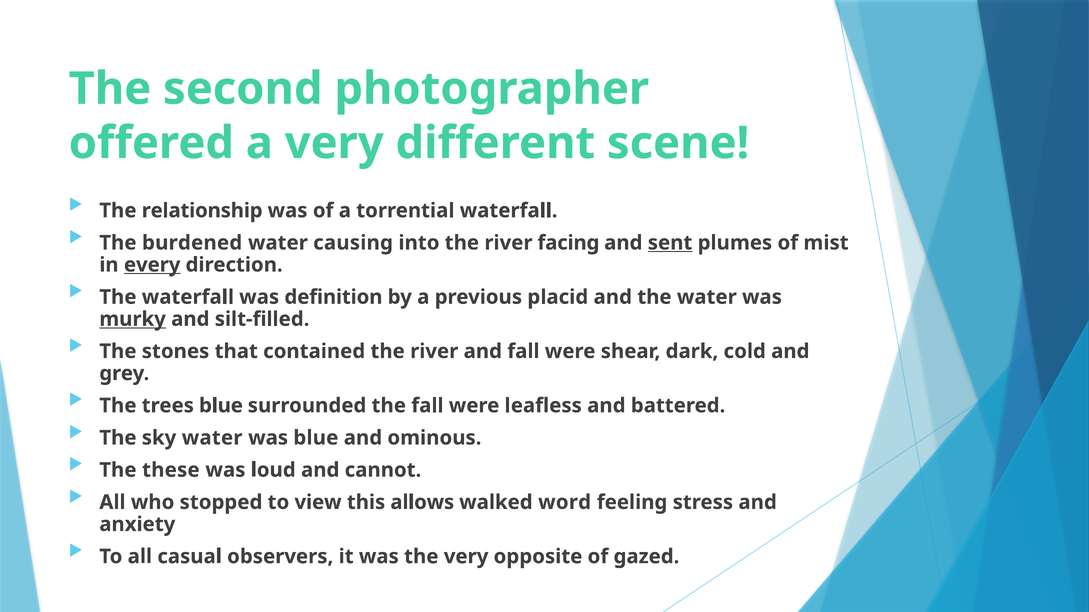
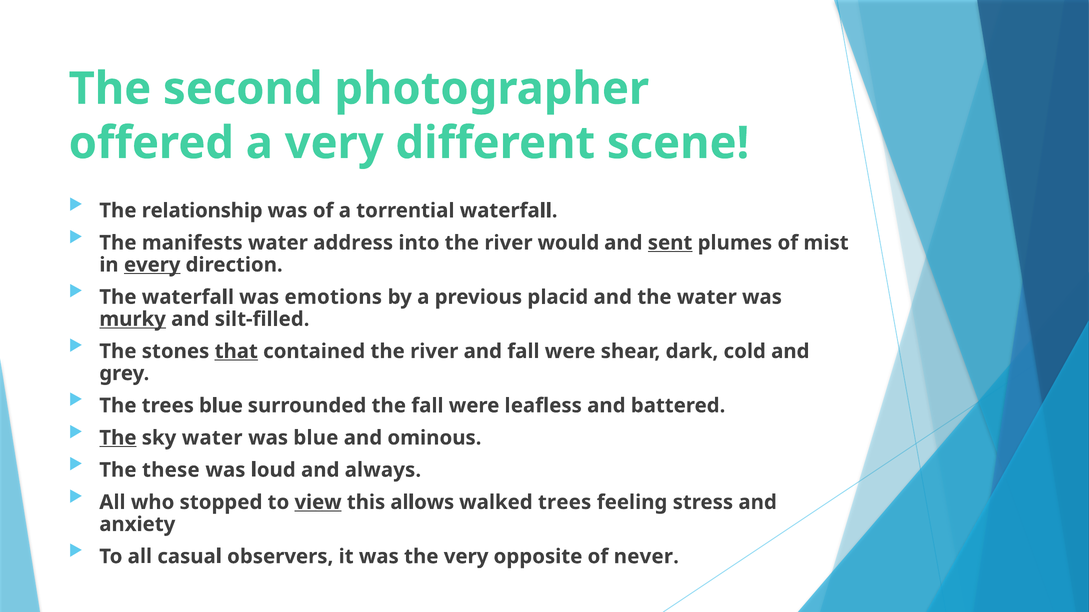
burdened: burdened -> manifests (192, 243)
causing: causing -> address (353, 243)
facing: facing -> would (568, 243)
definition: definition -> emotions (333, 297)
that underline: none -> present (236, 352)
The underline: none -> present (118, 438)
cannot: cannot -> always (383, 470)
view underline: none -> present (318, 503)
walked word: word -> trees (565, 503)
gazed: gazed -> never (646, 557)
